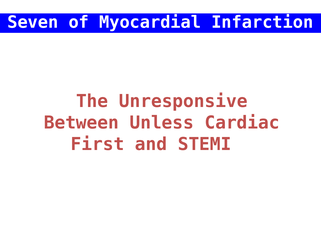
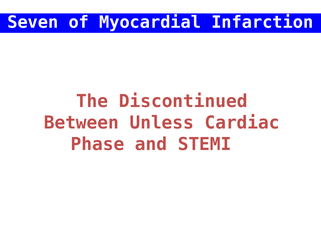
Unresponsive: Unresponsive -> Discontinued (183, 101)
First: First -> Phase (97, 144)
